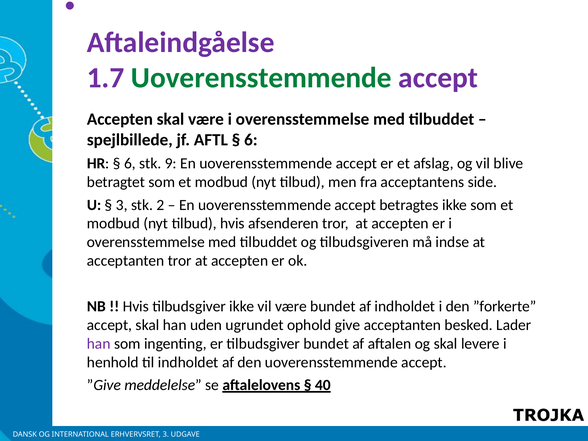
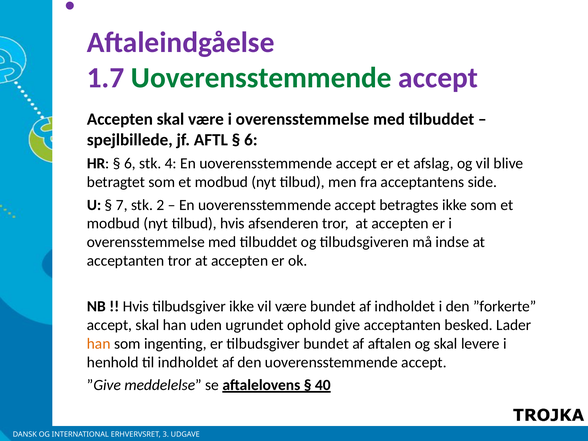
9: 9 -> 4 (171, 163)
3: 3 -> 7 (122, 205)
han colour: purple -> orange (99, 344)
